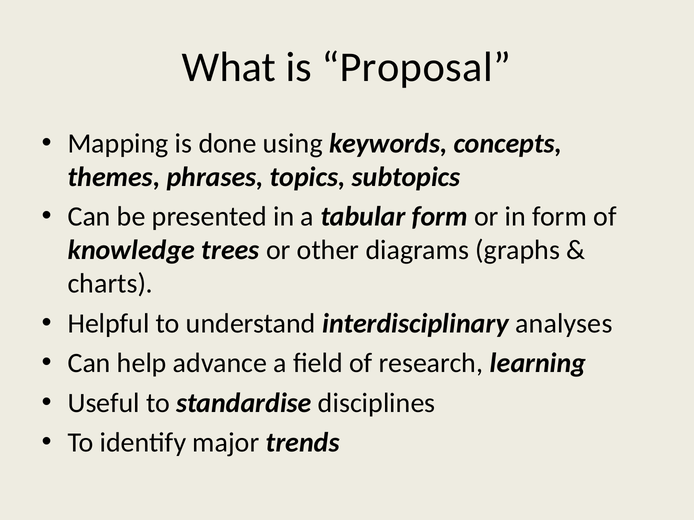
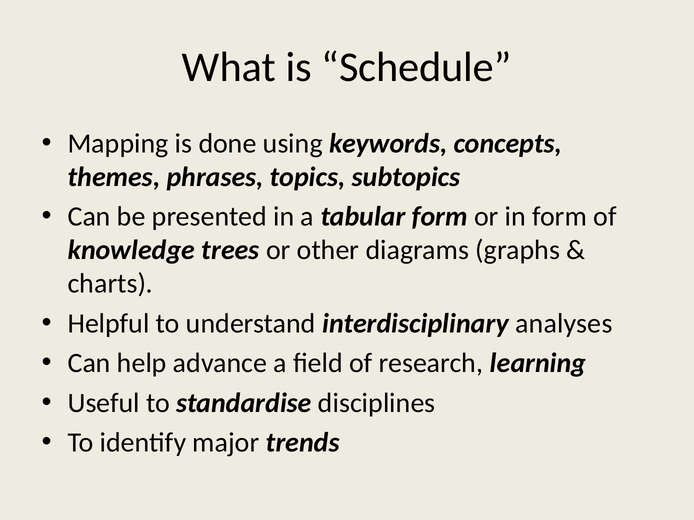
Proposal: Proposal -> Schedule (417, 67)
